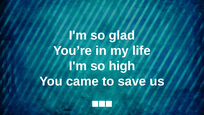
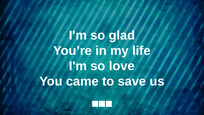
high: high -> love (122, 66)
